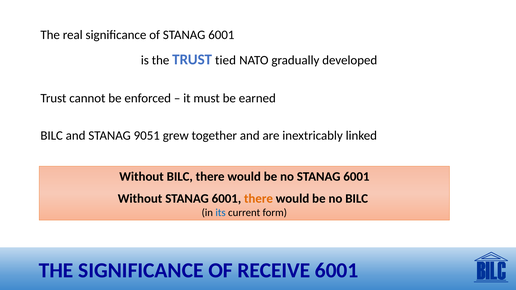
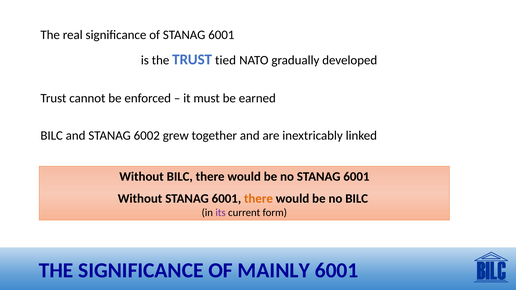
9051: 9051 -> 6002 (147, 136)
its colour: blue -> purple (221, 213)
RECEIVE: RECEIVE -> MAINLY (274, 271)
